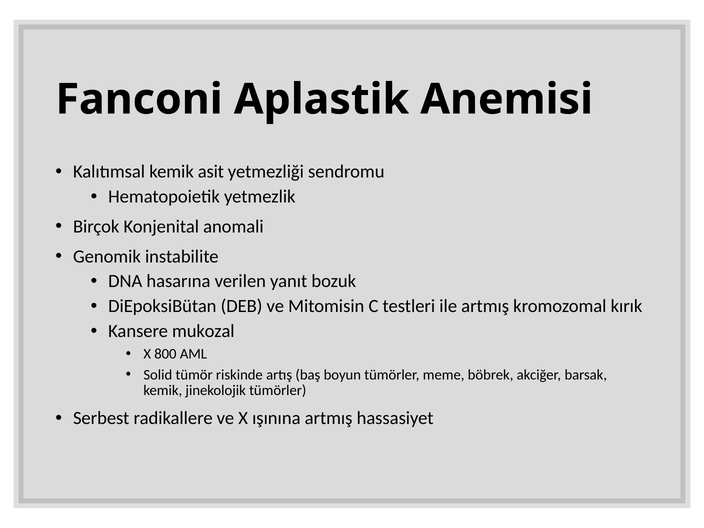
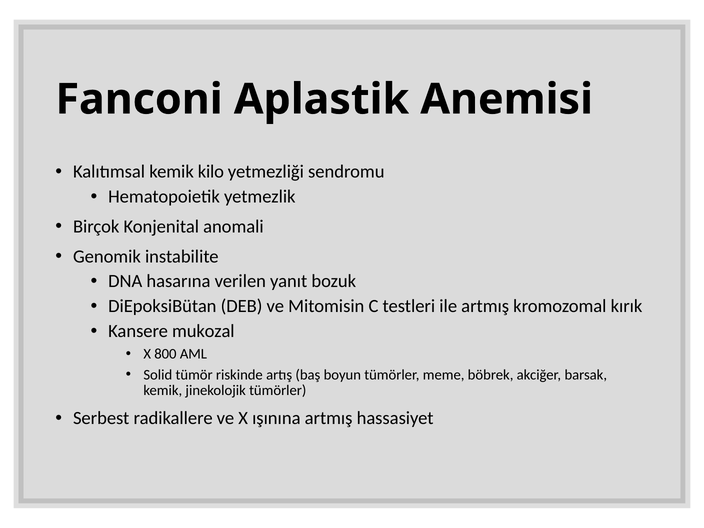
asit: asit -> kilo (211, 172)
